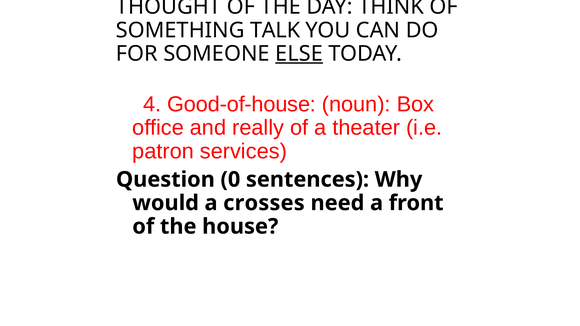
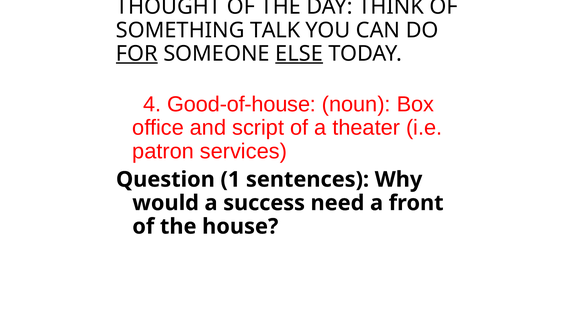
FOR underline: none -> present (137, 54)
really: really -> script (258, 128)
0: 0 -> 1 (230, 180)
crosses: crosses -> success (264, 203)
